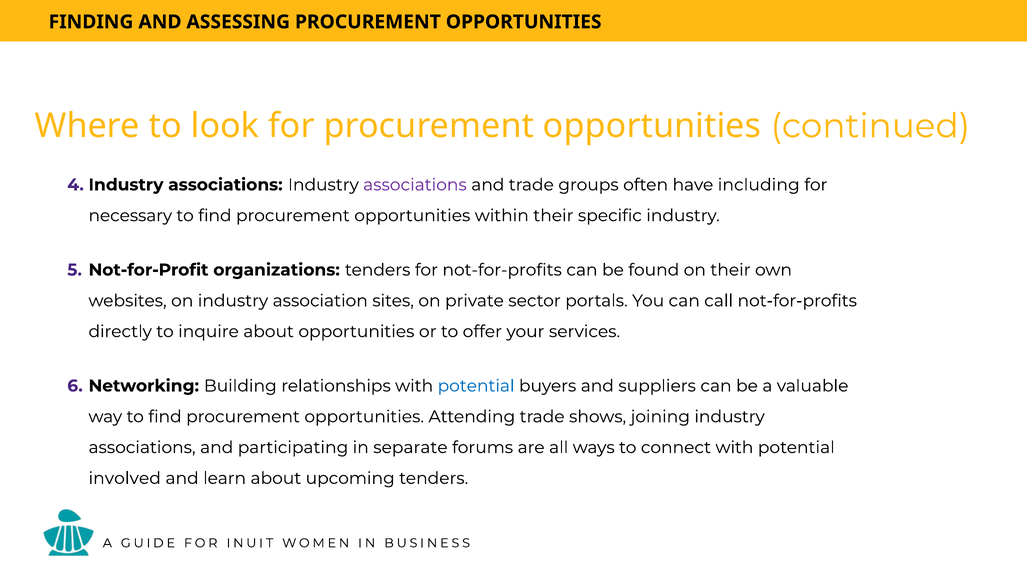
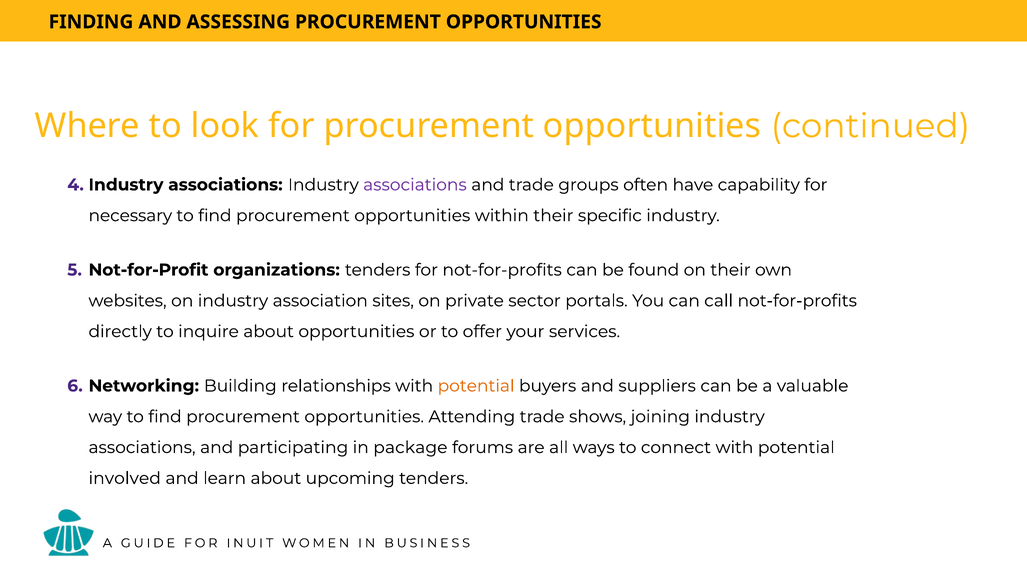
including: including -> capability (759, 185)
potential colour: blue -> orange (476, 386)
separate: separate -> package (410, 447)
